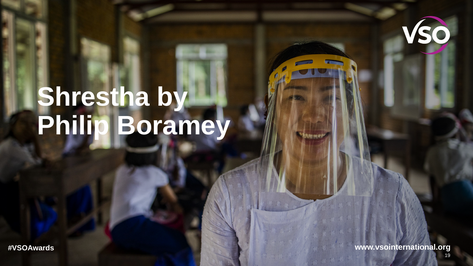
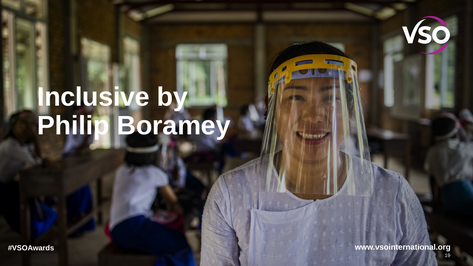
Shrestha: Shrestha -> Inclusive (93, 97)
